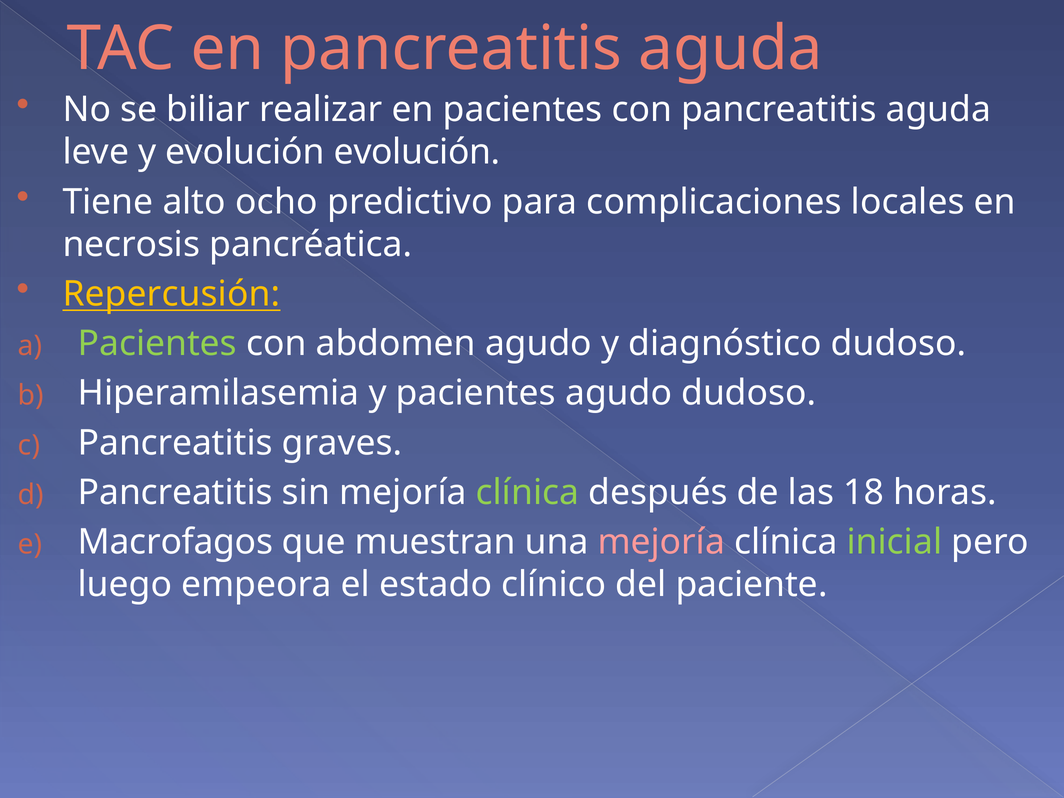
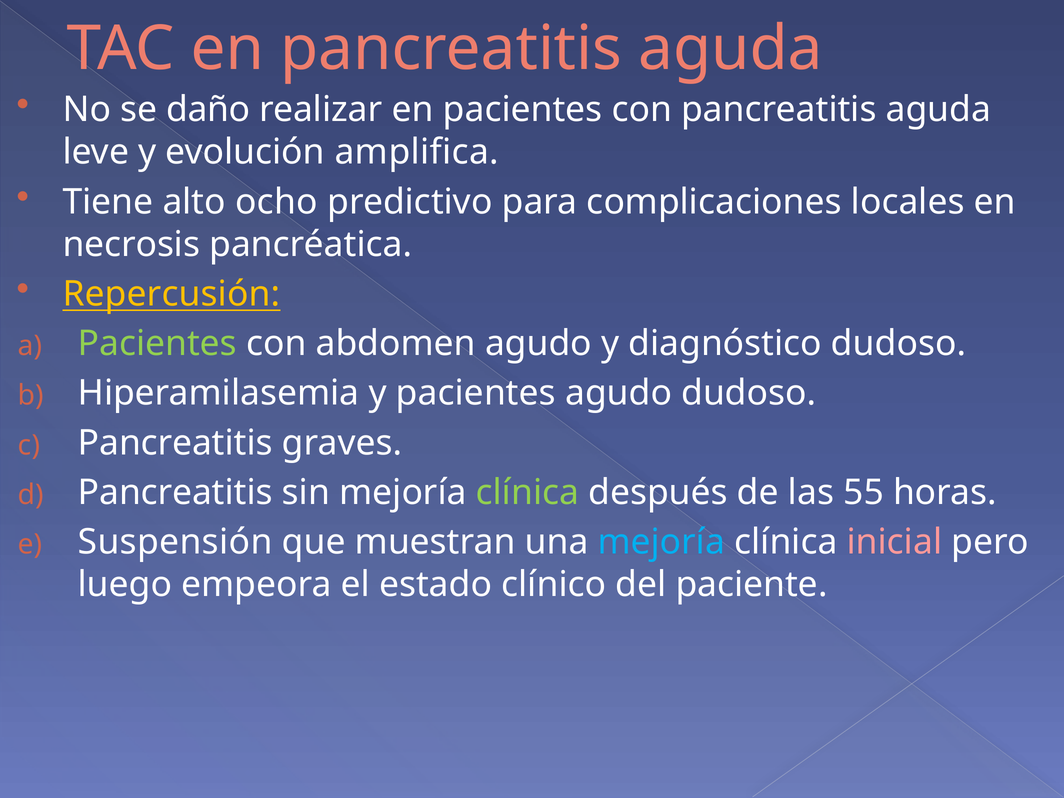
biliar: biliar -> daño (208, 110)
evolución evolución: evolución -> amplifica (417, 152)
18: 18 -> 55 (864, 493)
Macrofagos: Macrofagos -> Suspensión (175, 542)
mejoría colour: pink -> light blue (661, 542)
inicial colour: light green -> pink (894, 542)
